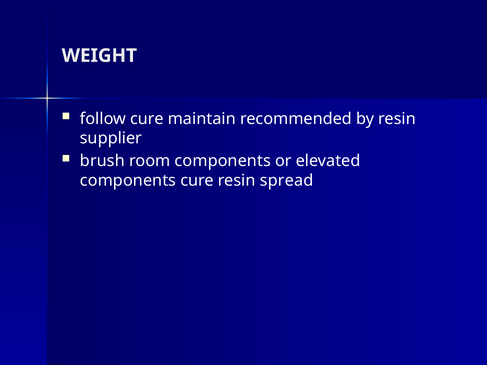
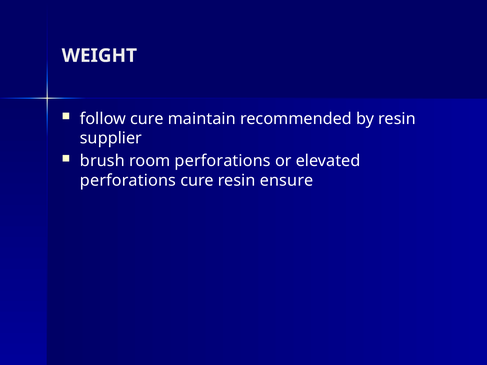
room components: components -> perforations (223, 161)
components: components -> perforations (128, 181)
spread: spread -> ensure (287, 181)
